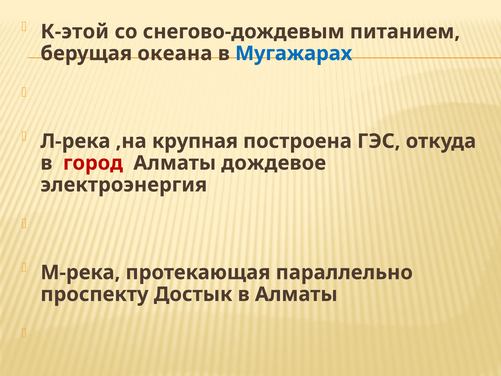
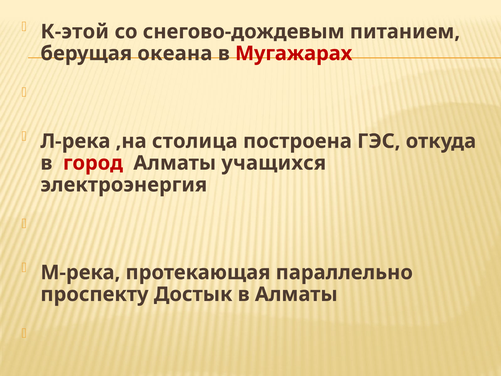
Мугажарах colour: blue -> red (294, 53)
крупная: крупная -> столица (195, 141)
дождевое: дождевое -> учащихся (274, 163)
